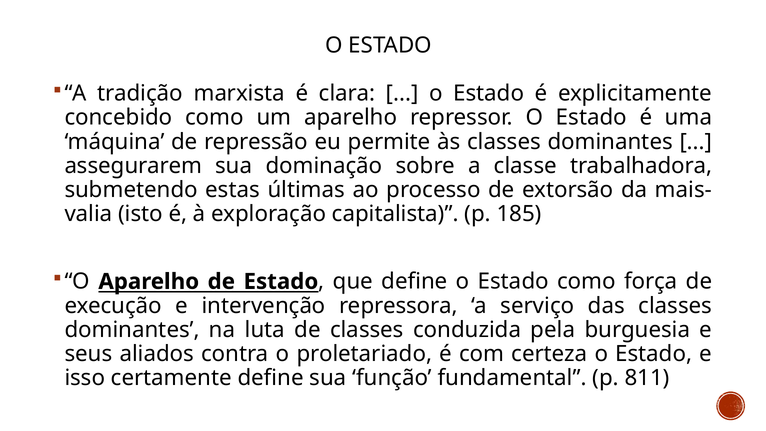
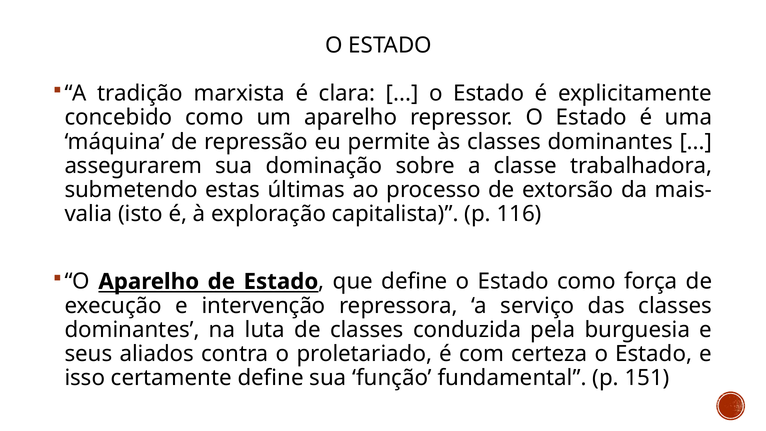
185: 185 -> 116 (519, 214)
811: 811 -> 151 (647, 378)
